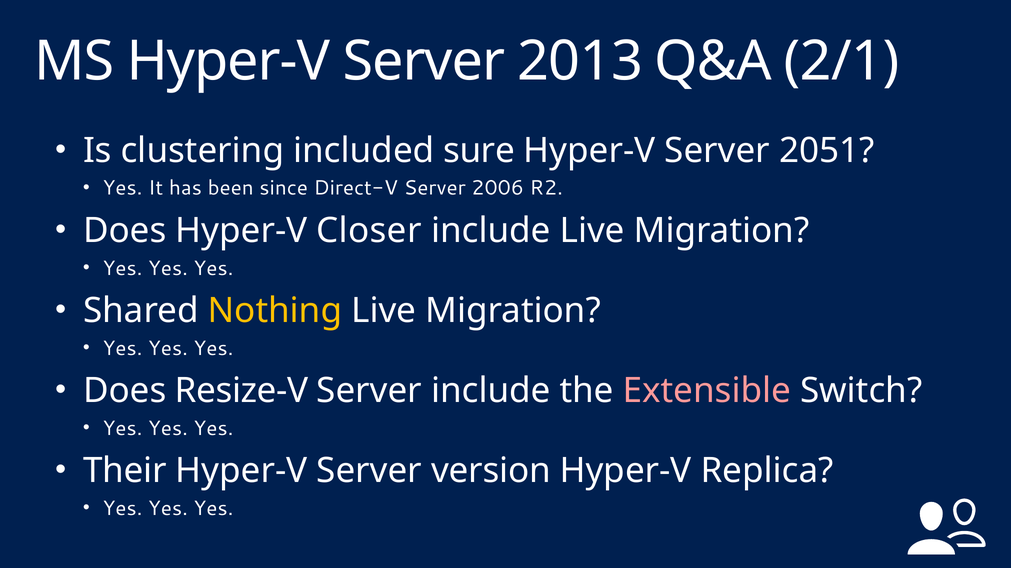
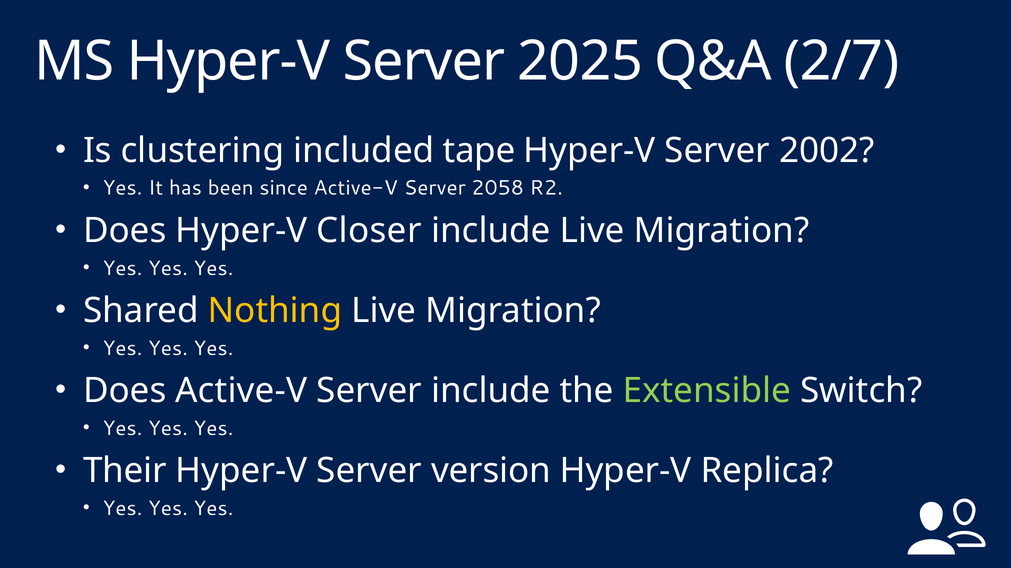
2013: 2013 -> 2025 (580, 61)
2/1: 2/1 -> 2/7 (842, 61)
sure: sure -> tape (479, 151)
2051: 2051 -> 2002 (827, 151)
since Direct-V: Direct-V -> Active-V (356, 188)
2006: 2006 -> 2058 (498, 188)
Does Resize-V: Resize-V -> Active-V (241, 391)
Extensible colour: pink -> light green (707, 391)
